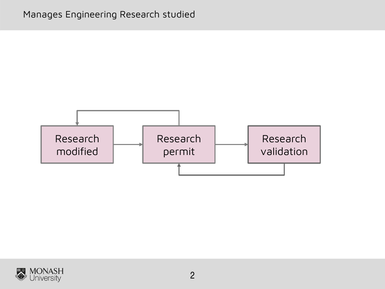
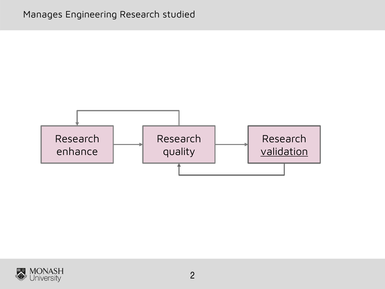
modified: modified -> enhance (77, 152)
permit: permit -> quality (179, 152)
validation underline: none -> present (284, 152)
